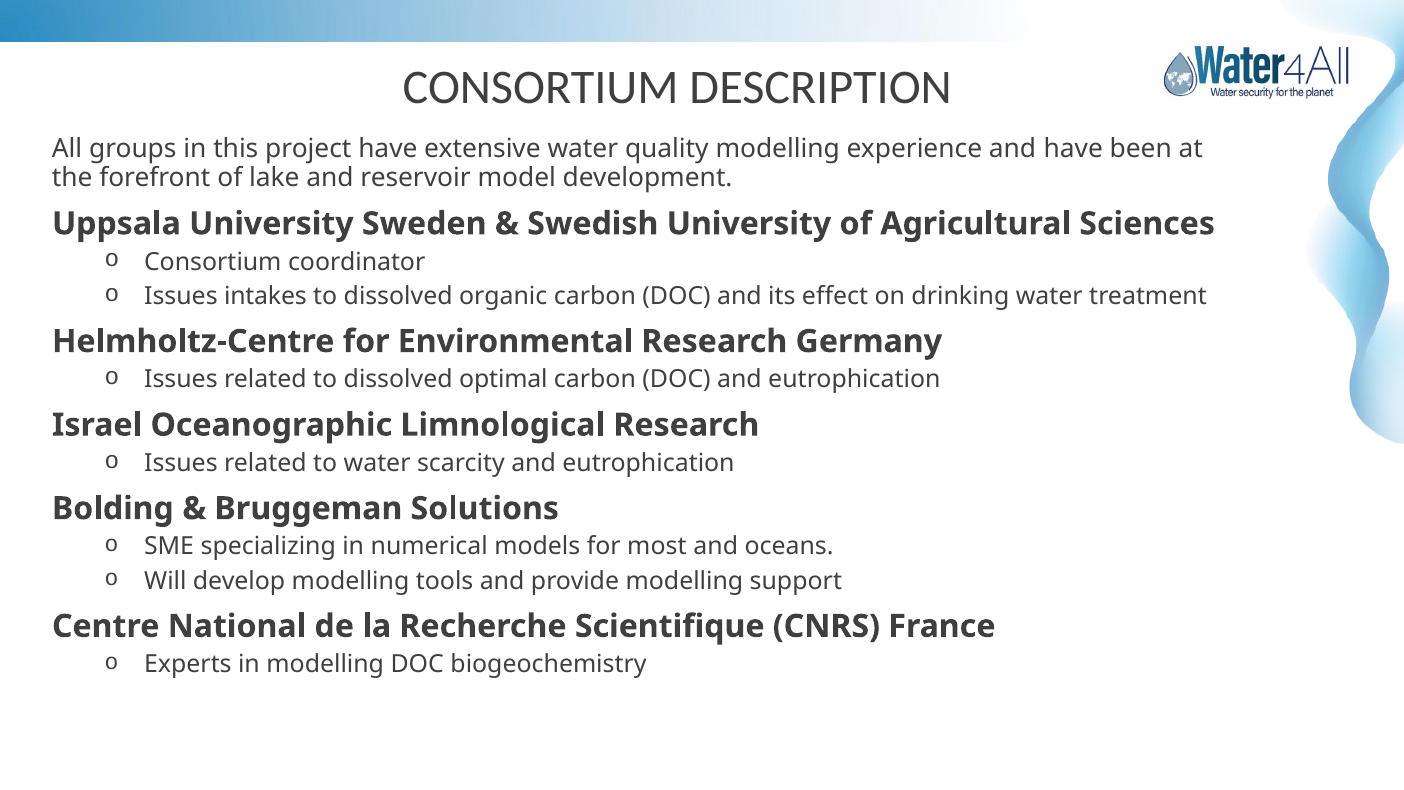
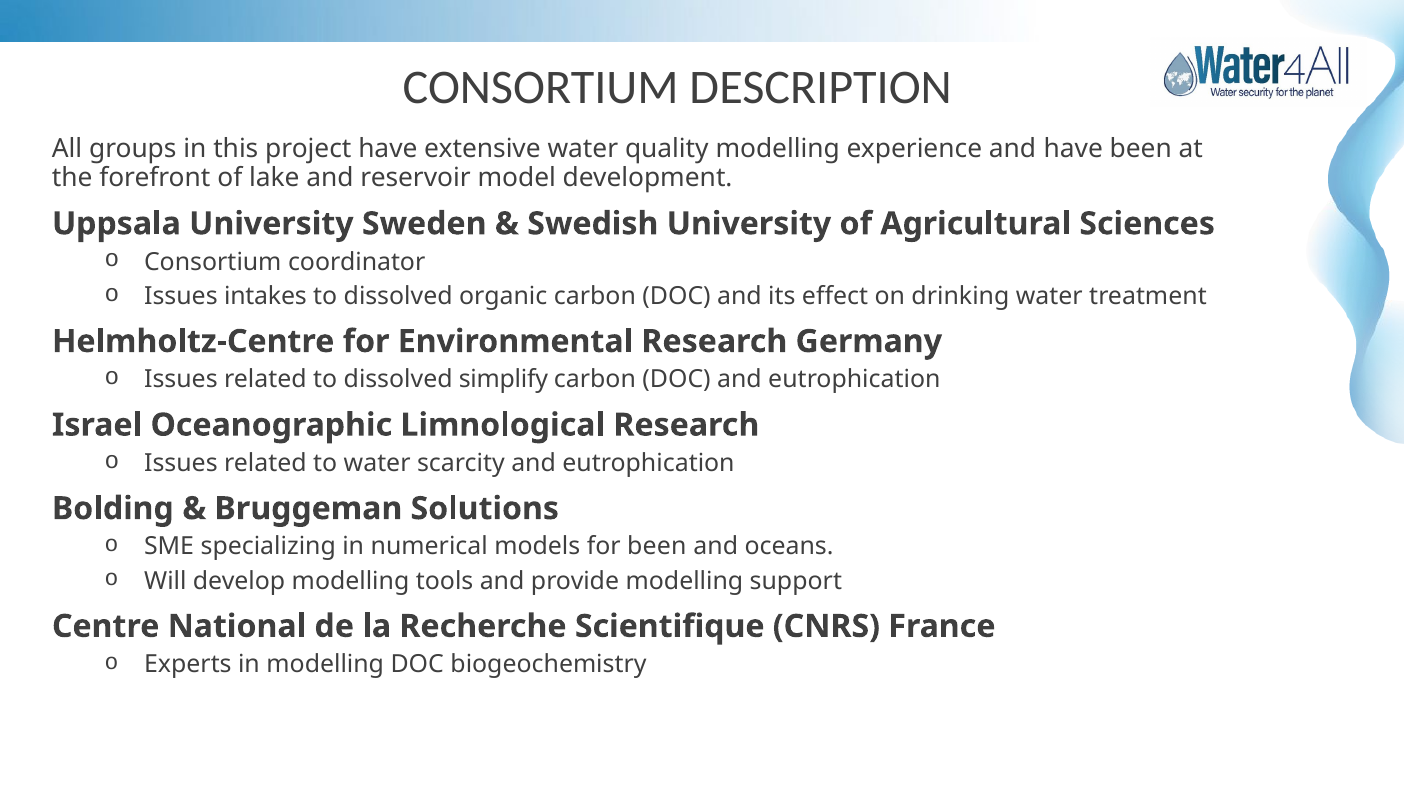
optimal: optimal -> simplify (503, 379)
for most: most -> been (657, 547)
